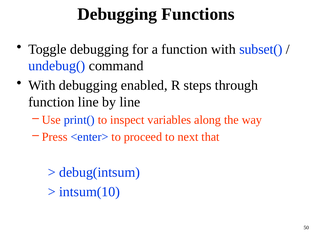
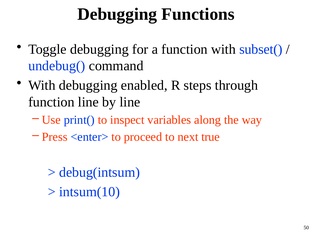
that: that -> true (211, 137)
